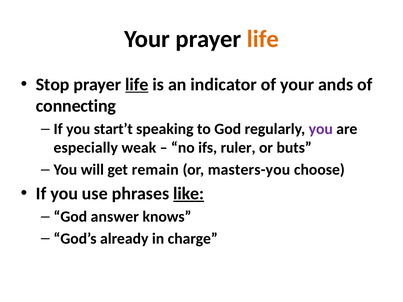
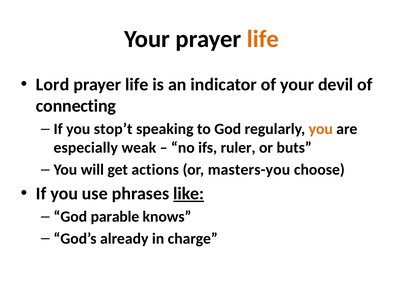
Stop: Stop -> Lord (53, 85)
life underline: present -> none (137, 85)
ands: ands -> devil (336, 85)
start’t: start’t -> stop’t (113, 129)
you colour: purple -> orange (321, 129)
remain: remain -> actions (155, 170)
answer: answer -> parable (115, 217)
